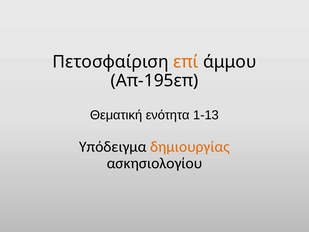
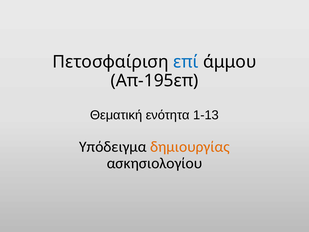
επί colour: orange -> blue (186, 62)
